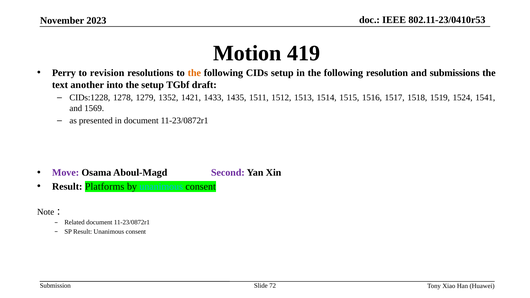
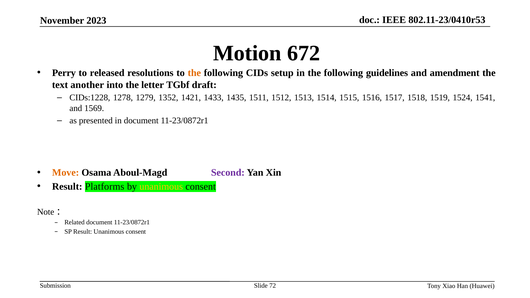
419: 419 -> 672 (304, 53)
revision: revision -> released (107, 73)
resolution: resolution -> guidelines (387, 73)
submissions: submissions -> amendment (455, 73)
the setup: setup -> letter (153, 85)
Move colour: purple -> orange (66, 173)
unanimous colour: light blue -> yellow (161, 187)
